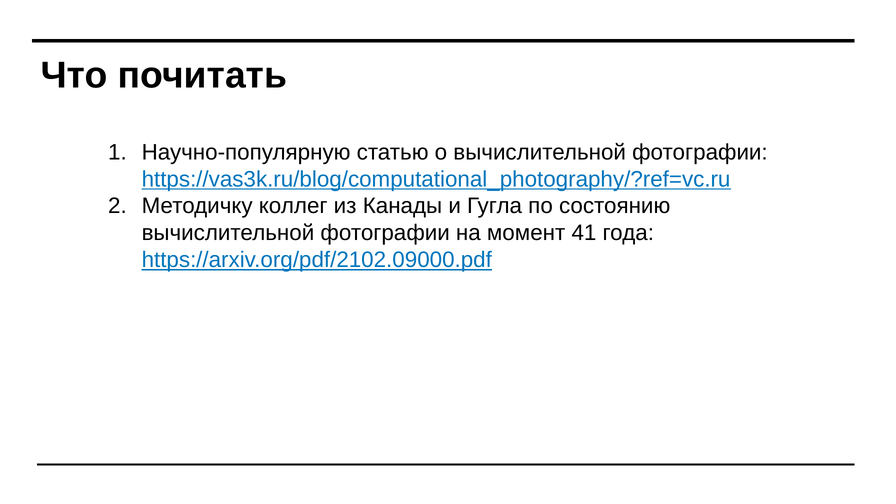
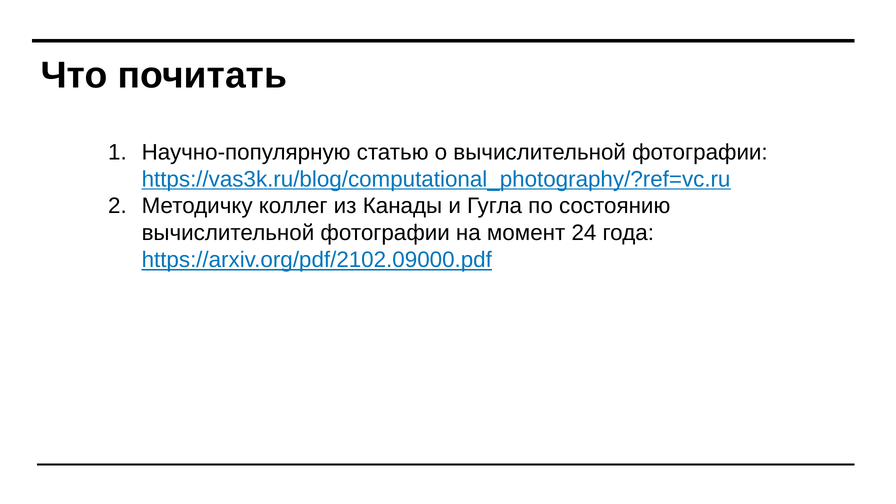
41: 41 -> 24 (584, 233)
